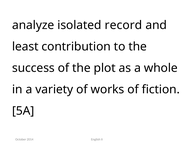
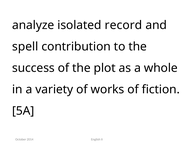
least: least -> spell (25, 47)
